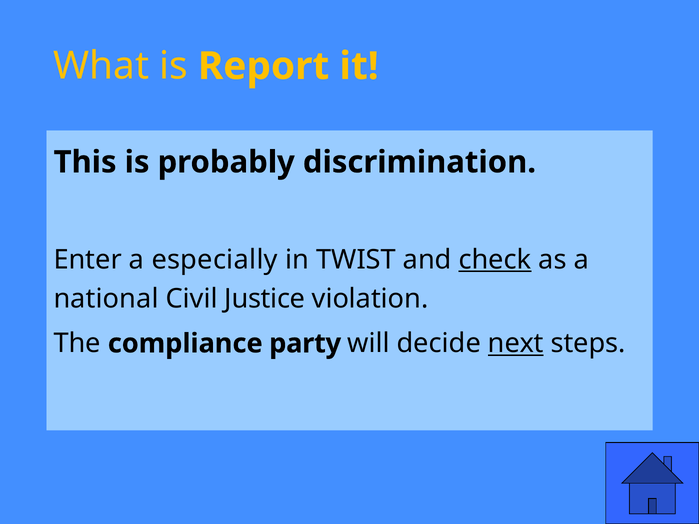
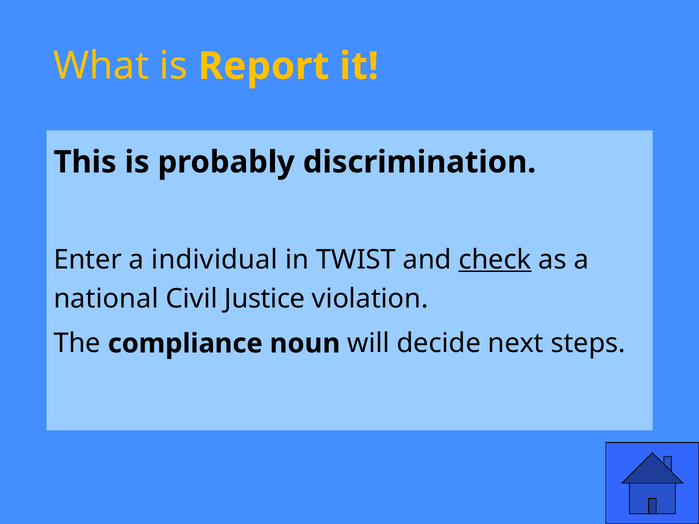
especially: especially -> individual (215, 260)
party: party -> noun (305, 344)
next underline: present -> none (516, 344)
